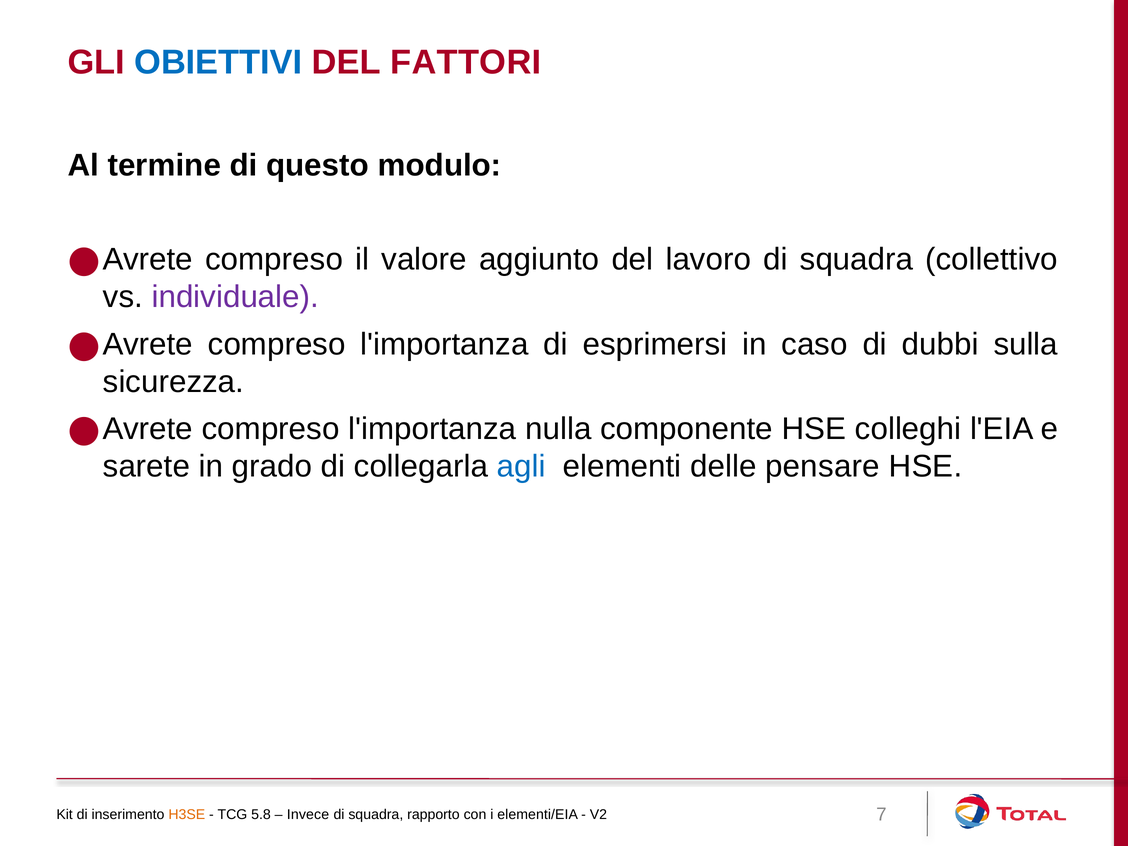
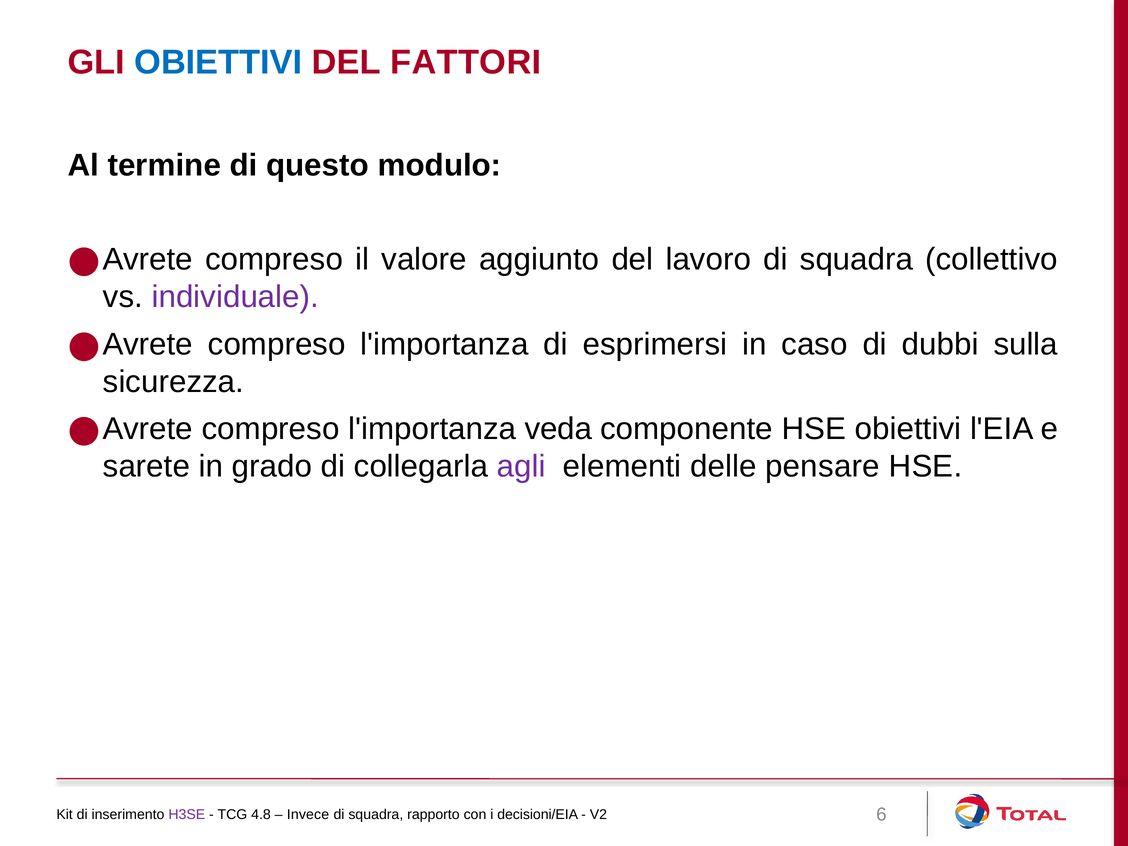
nulla: nulla -> veda (558, 429)
HSE colleghi: colleghi -> obiettivi (908, 429)
agli colour: blue -> purple (521, 466)
H3SE colour: orange -> purple (187, 814)
5.8: 5.8 -> 4.8 (261, 814)
elementi/EIA: elementi/EIA -> decisioni/EIA (538, 814)
7: 7 -> 6 (881, 815)
